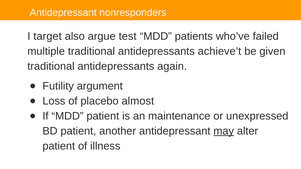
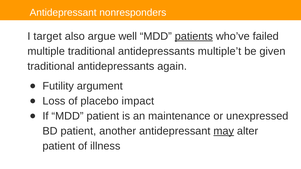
test: test -> well (128, 36)
patients underline: none -> present (194, 36)
achieve’t: achieve’t -> multiple’t (219, 51)
almost: almost -> impact (138, 101)
